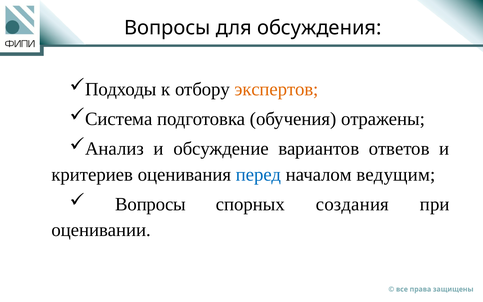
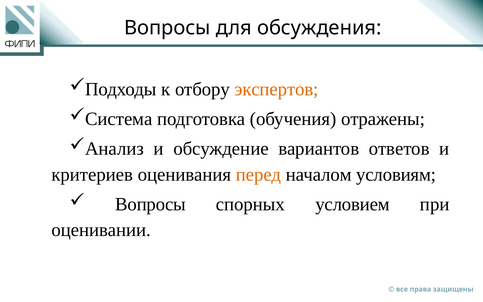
перед colour: blue -> orange (258, 174)
ведущим: ведущим -> условиям (396, 174)
создания: создания -> условием (353, 204)
